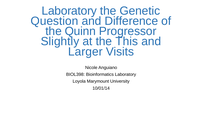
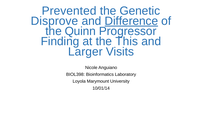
Laboratory: Laboratory -> Prevented (69, 11)
Question: Question -> Disprove (54, 21)
Difference underline: none -> present (131, 21)
Slightly: Slightly -> Finding (60, 41)
